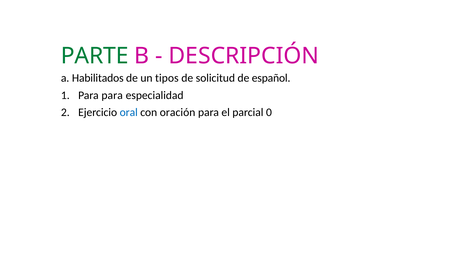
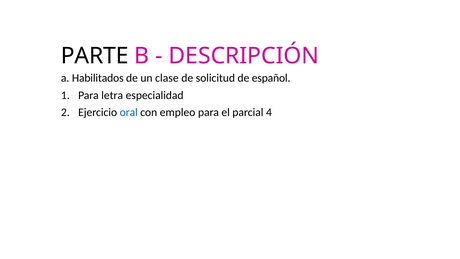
PARTE colour: green -> black (95, 56)
tipos: tipos -> clase (167, 78)
Para para: para -> letra (112, 95)
oración: oración -> empleo (178, 112)
0: 0 -> 4 (269, 112)
